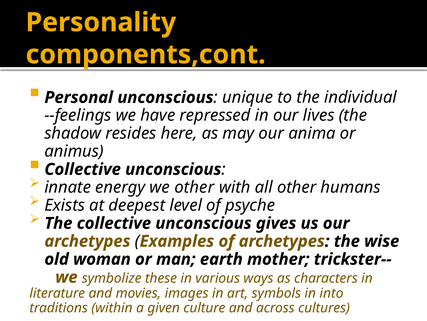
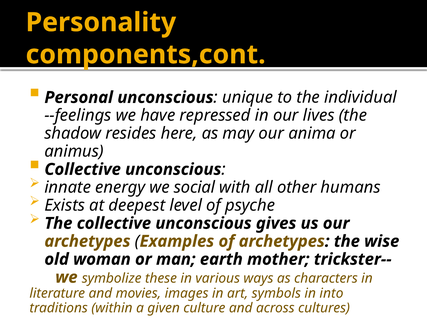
we other: other -> social (195, 187)
